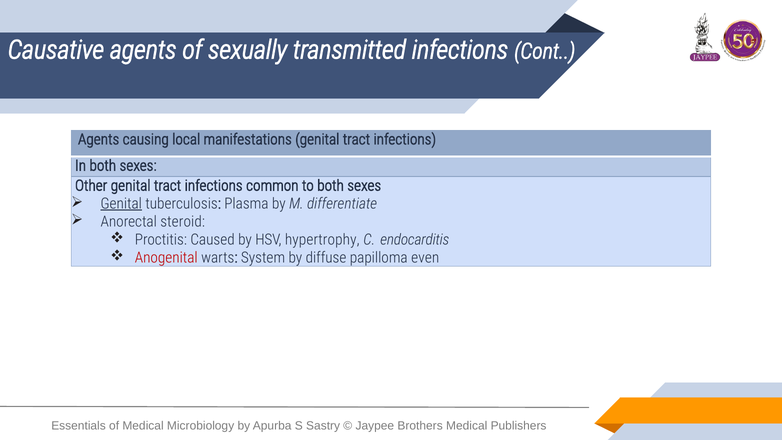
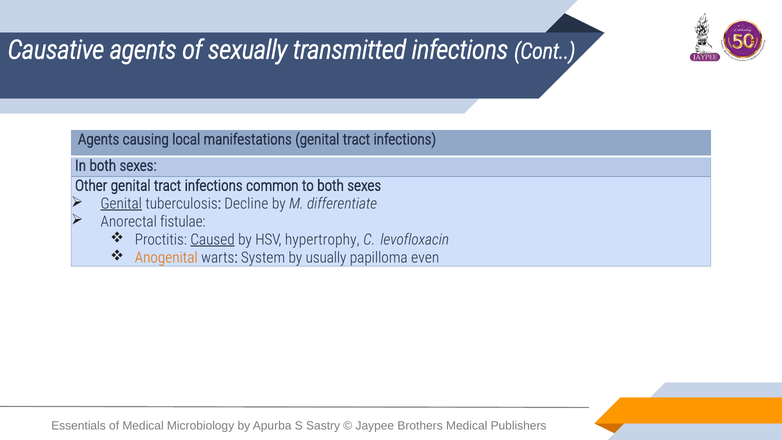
Plasma: Plasma -> Decline (246, 204)
steroid: steroid -> fistulae (183, 222)
Caused underline: none -> present (213, 239)
endocarditis: endocarditis -> levofloxacin (415, 239)
Anogenital colour: red -> orange (166, 257)
diffuse: diffuse -> usually (326, 257)
